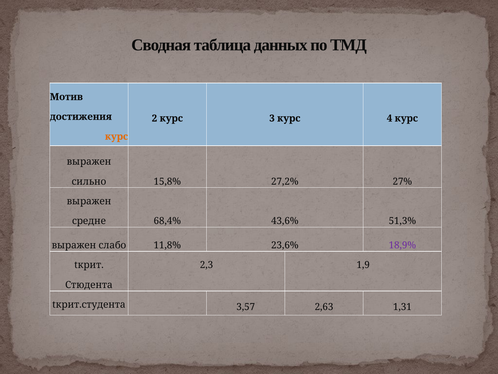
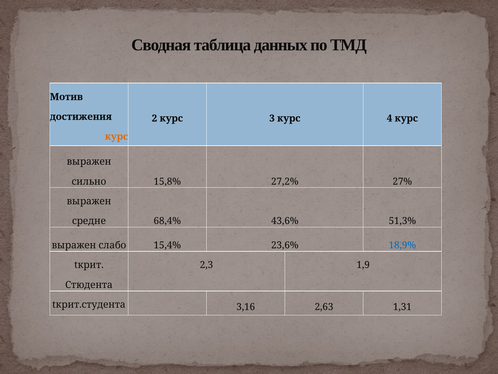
11,8%: 11,8% -> 15,4% (167, 245)
18,9% colour: purple -> blue (402, 245)
3,57: 3,57 -> 3,16 (246, 307)
